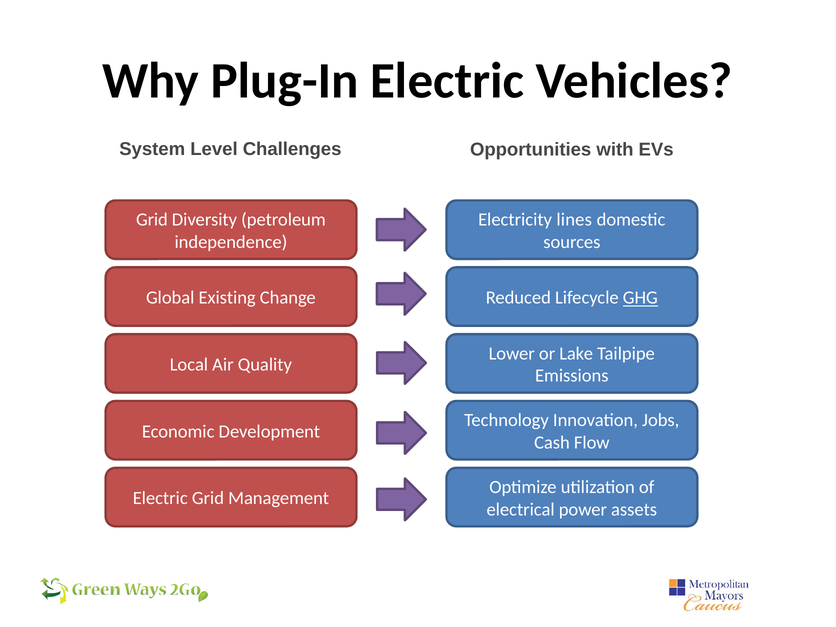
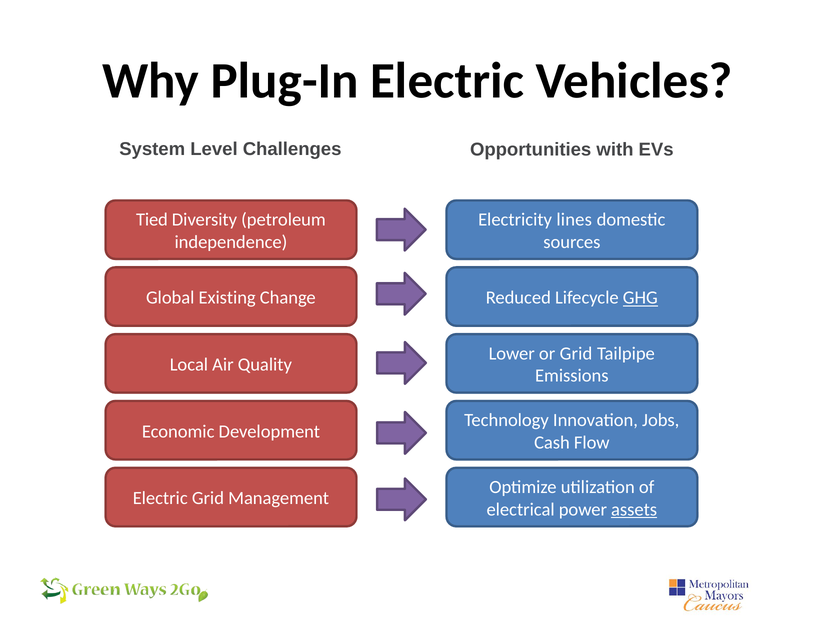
Grid: Grid -> Tied (152, 220)
or Lake: Lake -> Grid (576, 354)
assets underline: none -> present (634, 509)
